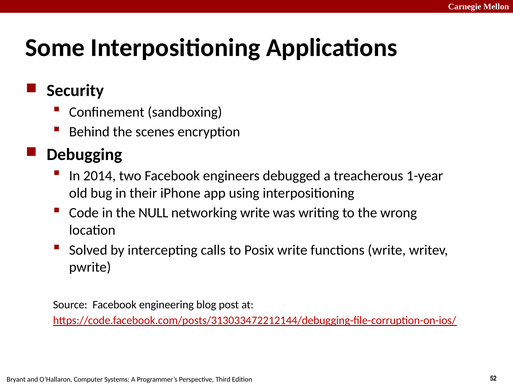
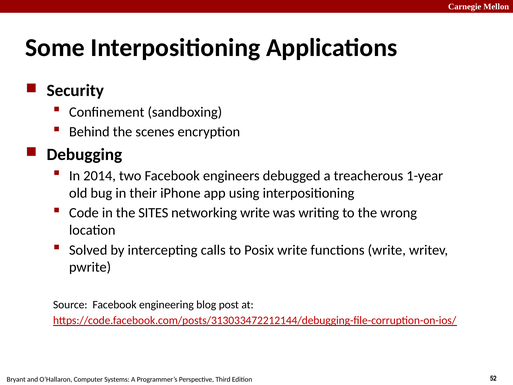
NULL: NULL -> SITES (153, 213)
